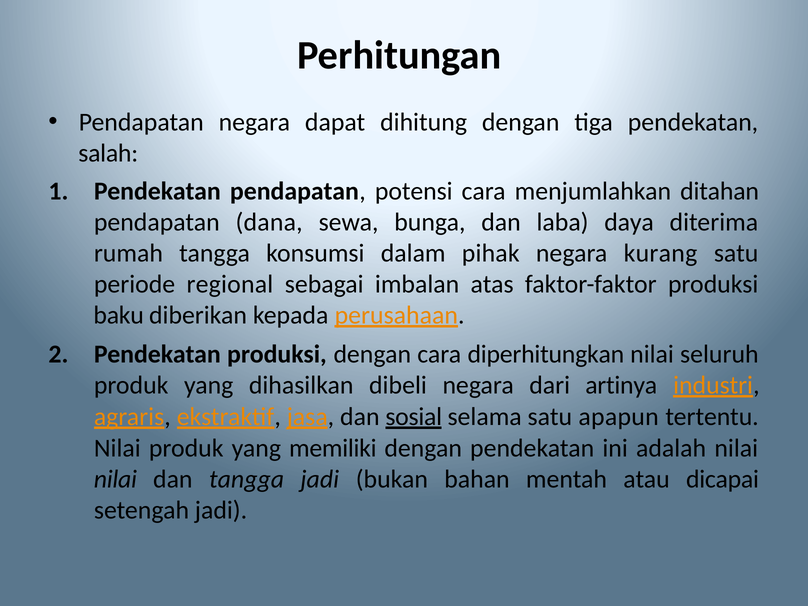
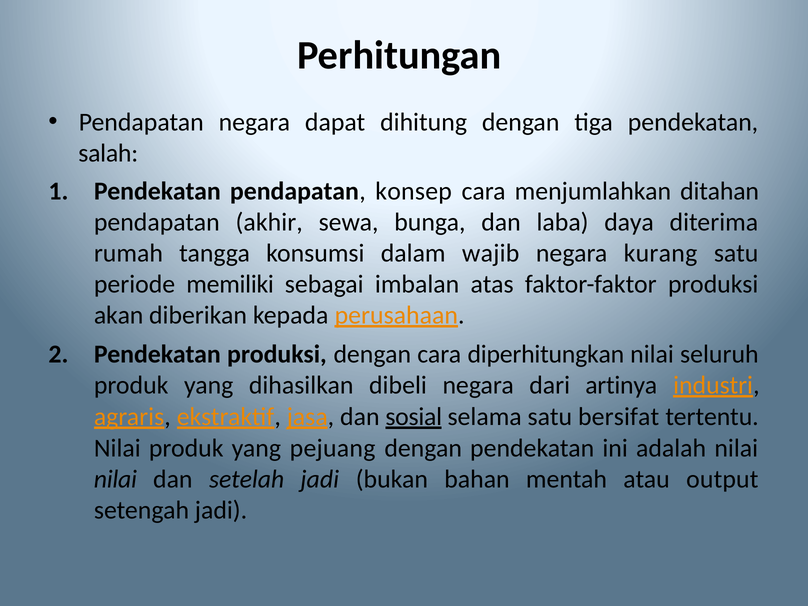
potensi: potensi -> konsep (414, 191)
dana: dana -> akhir (269, 222)
pihak: pihak -> wajib (491, 253)
regional: regional -> memiliki (230, 284)
baku: baku -> akan (119, 315)
apapun: apapun -> bersifat (619, 417)
memiliki: memiliki -> pejuang (333, 448)
dan tangga: tangga -> setelah (247, 479)
dicapai: dicapai -> output (722, 479)
